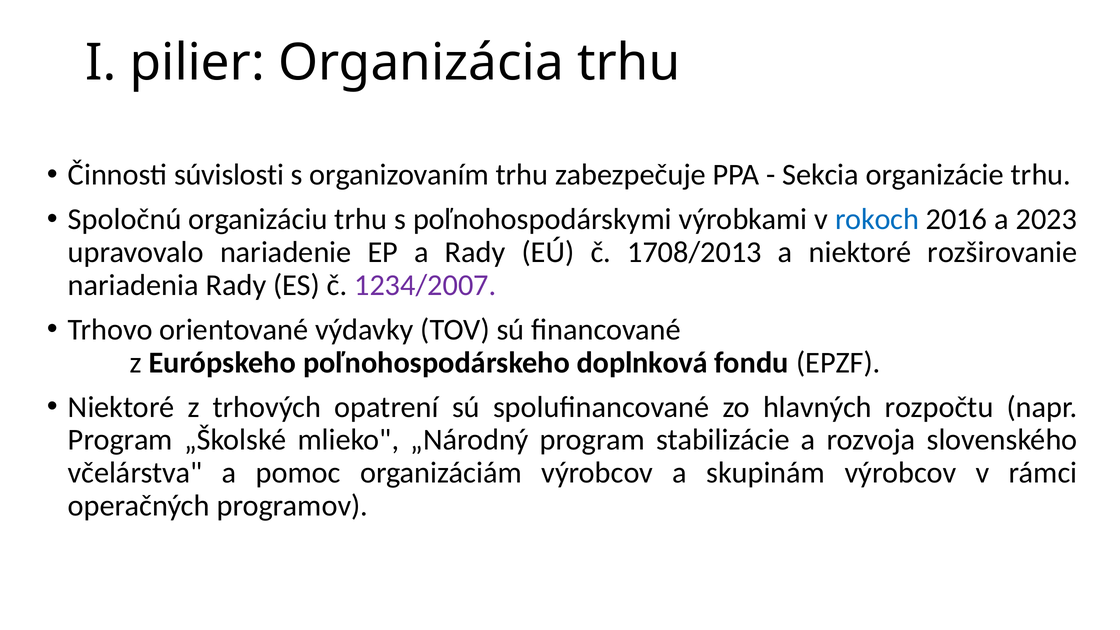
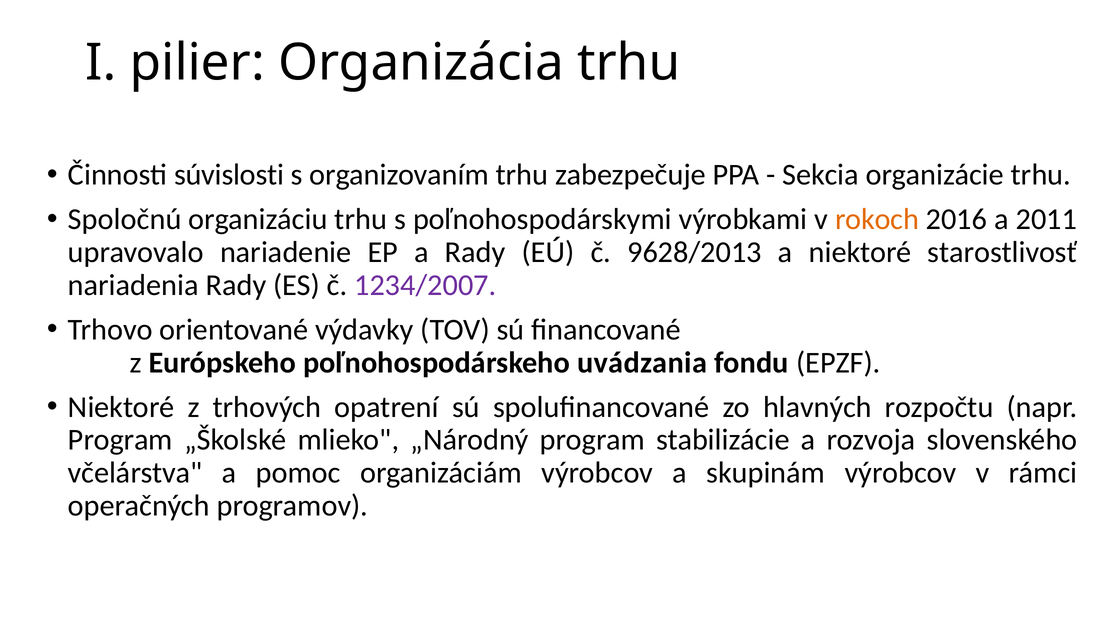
rokoch colour: blue -> orange (877, 219)
2023: 2023 -> 2011 (1046, 219)
1708/2013: 1708/2013 -> 9628/2013 (694, 252)
rozširovanie: rozširovanie -> starostlivosť (1002, 252)
doplnková: doplnková -> uvádzania (642, 362)
